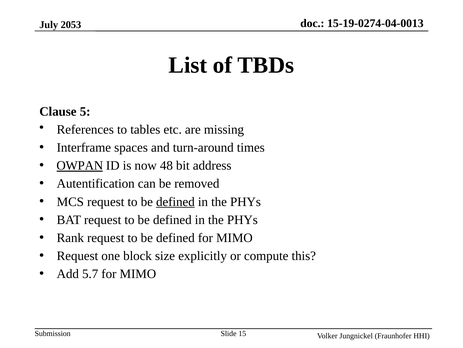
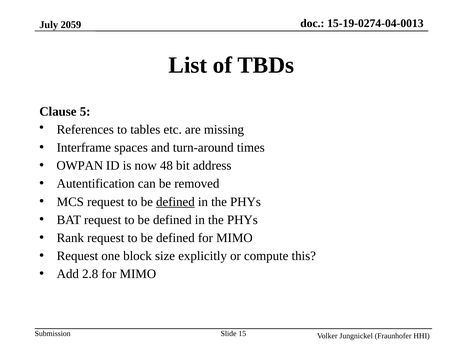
2053: 2053 -> 2059 (71, 25)
OWPAN underline: present -> none (80, 165)
5.7: 5.7 -> 2.8 (90, 273)
